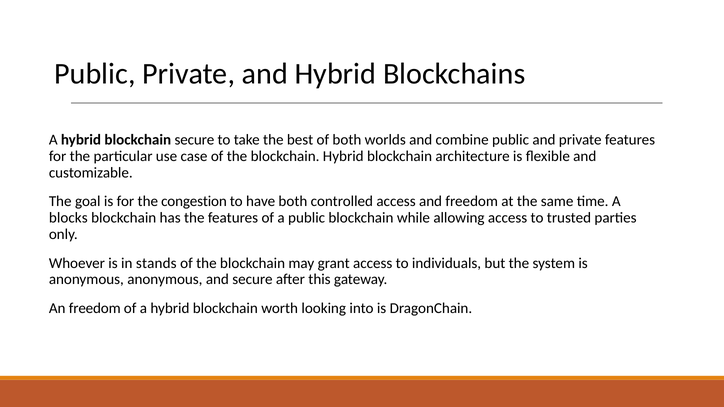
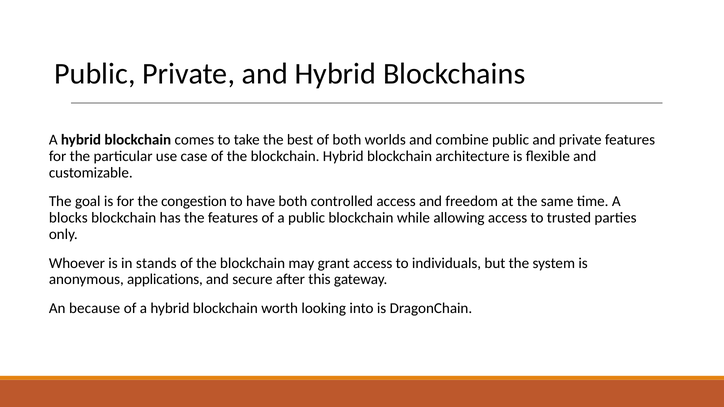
blockchain secure: secure -> comes (194, 140)
anonymous anonymous: anonymous -> applications (165, 280)
An freedom: freedom -> because (95, 308)
